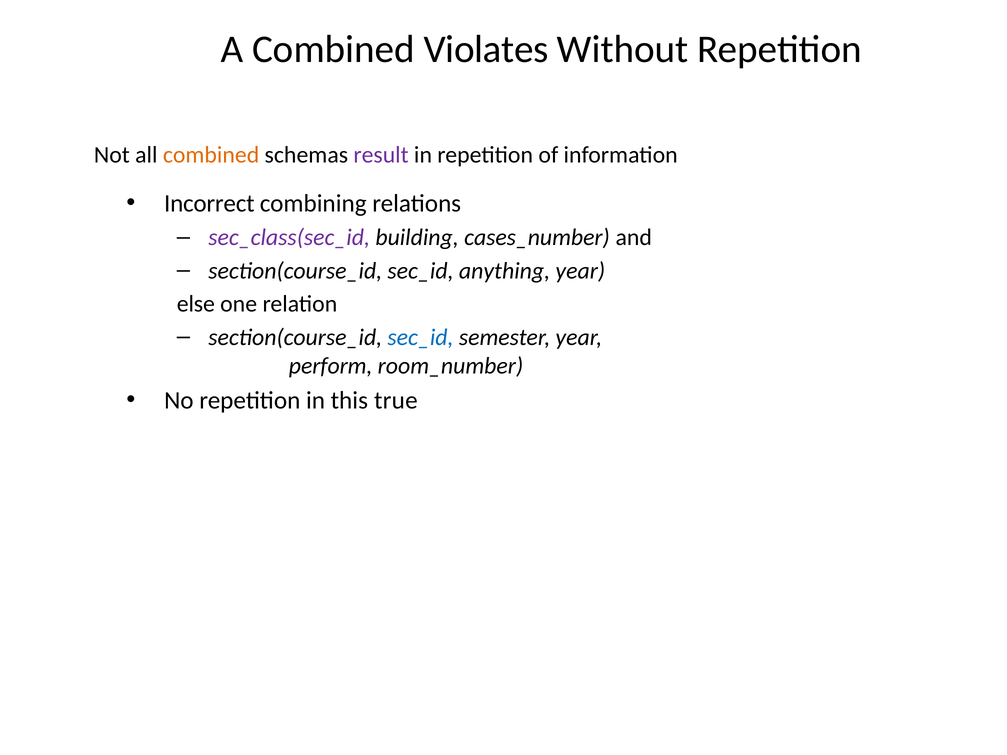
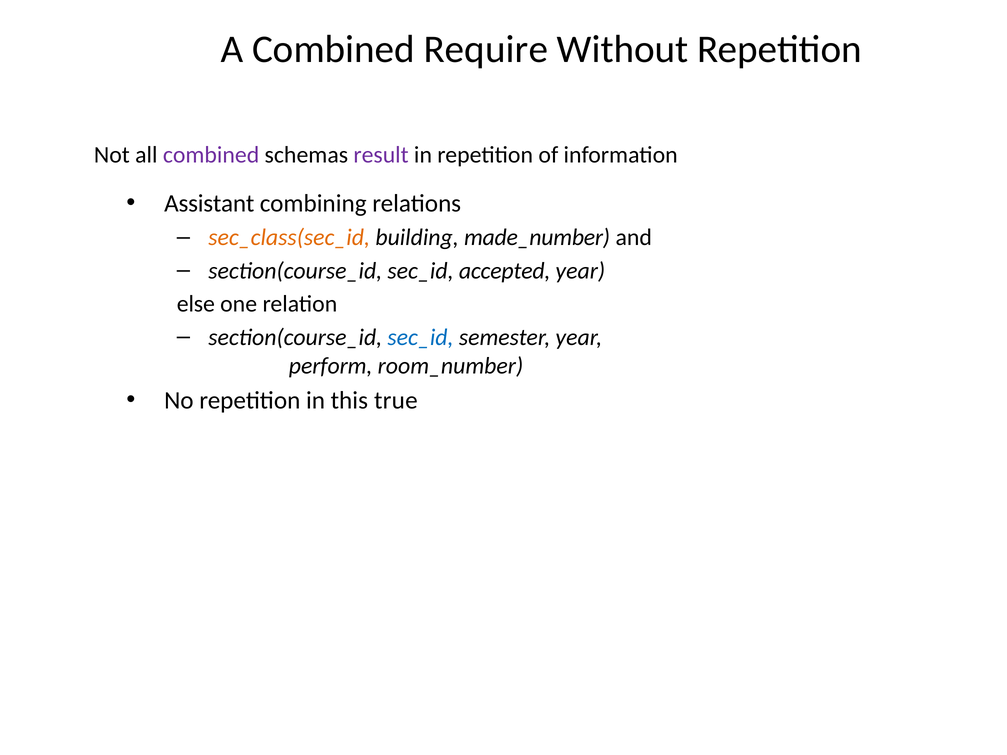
Violates: Violates -> Require (486, 49)
combined colour: orange -> purple (211, 155)
Incorrect: Incorrect -> Assistant (209, 203)
sec_class(sec_id colour: purple -> orange (289, 237)
cases_number: cases_number -> made_number (537, 237)
anything: anything -> accepted (505, 271)
